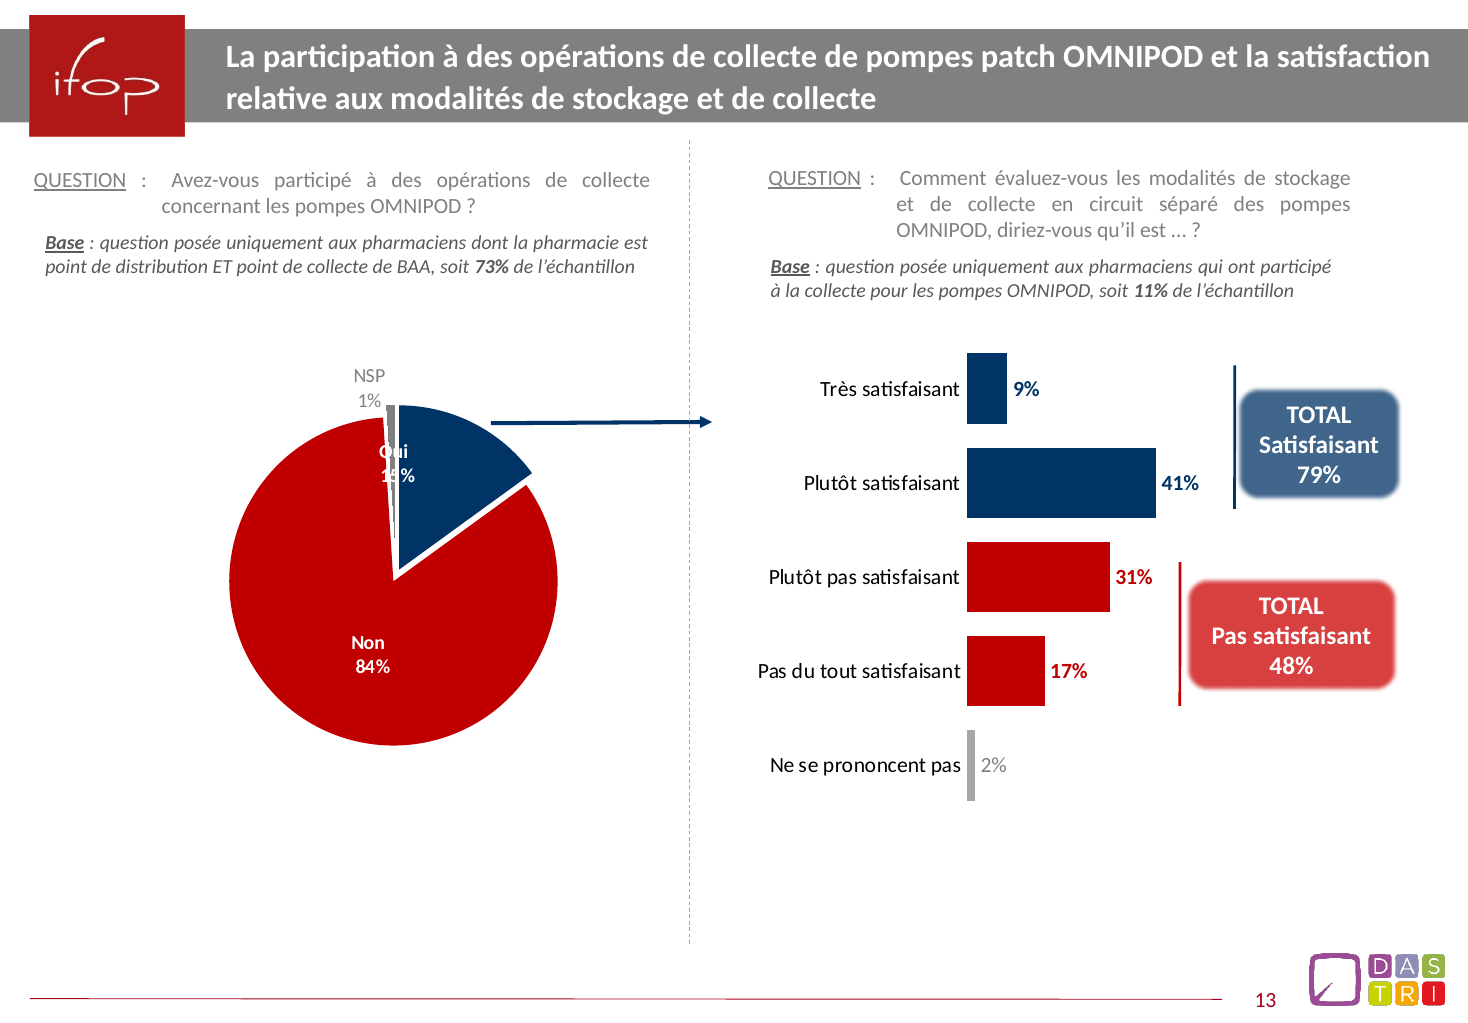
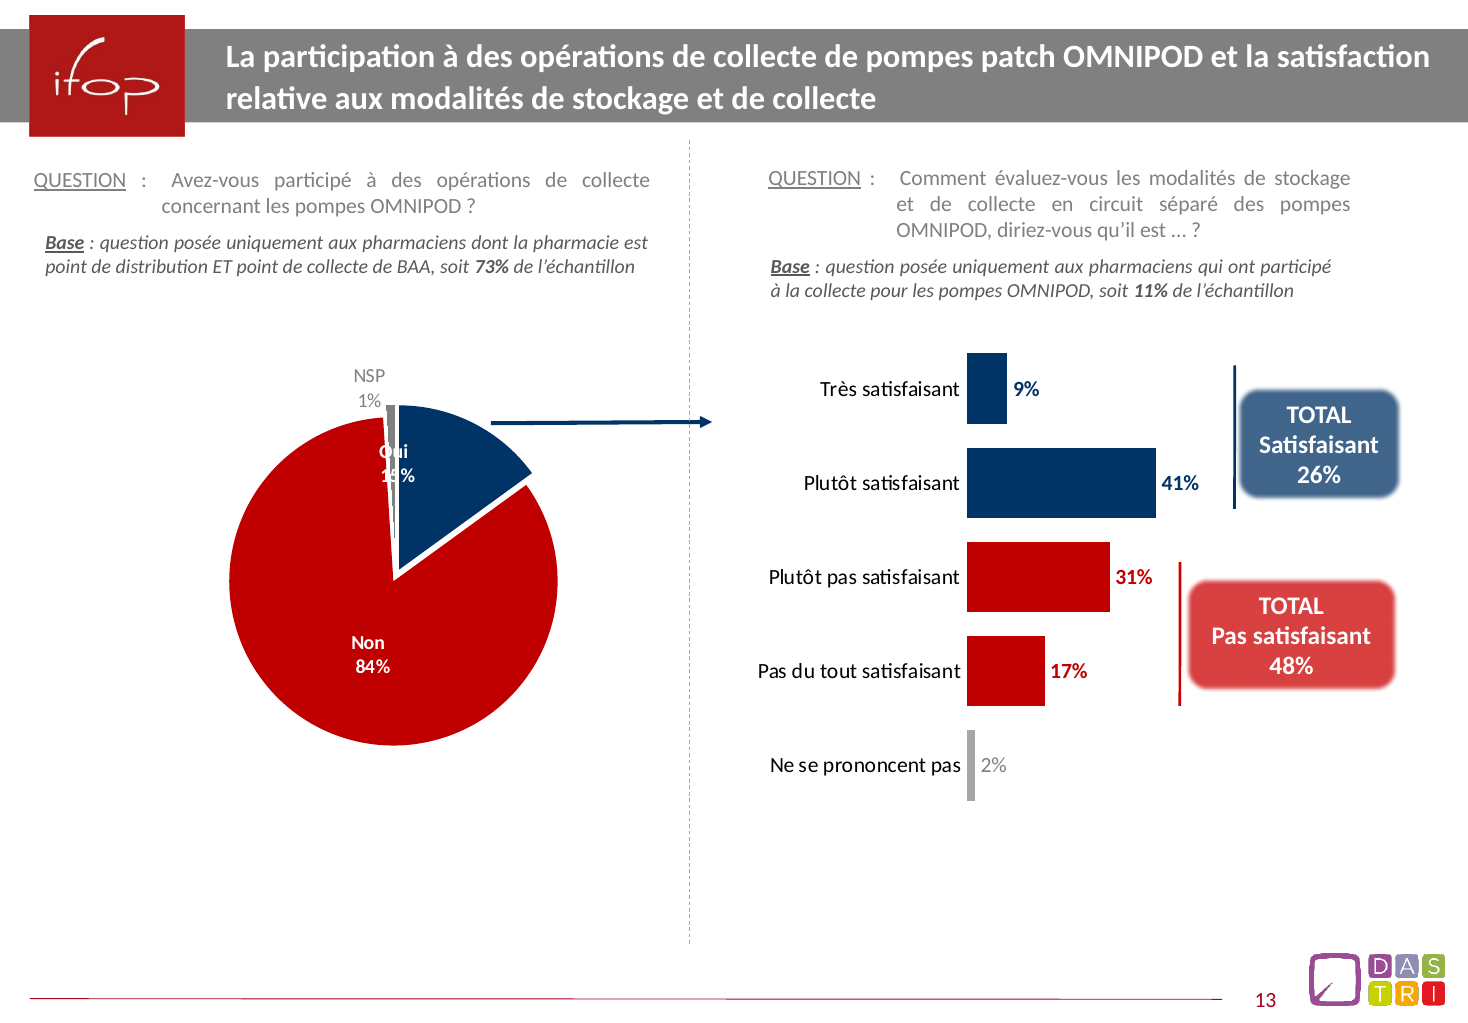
79%: 79% -> 26% (1319, 476)
